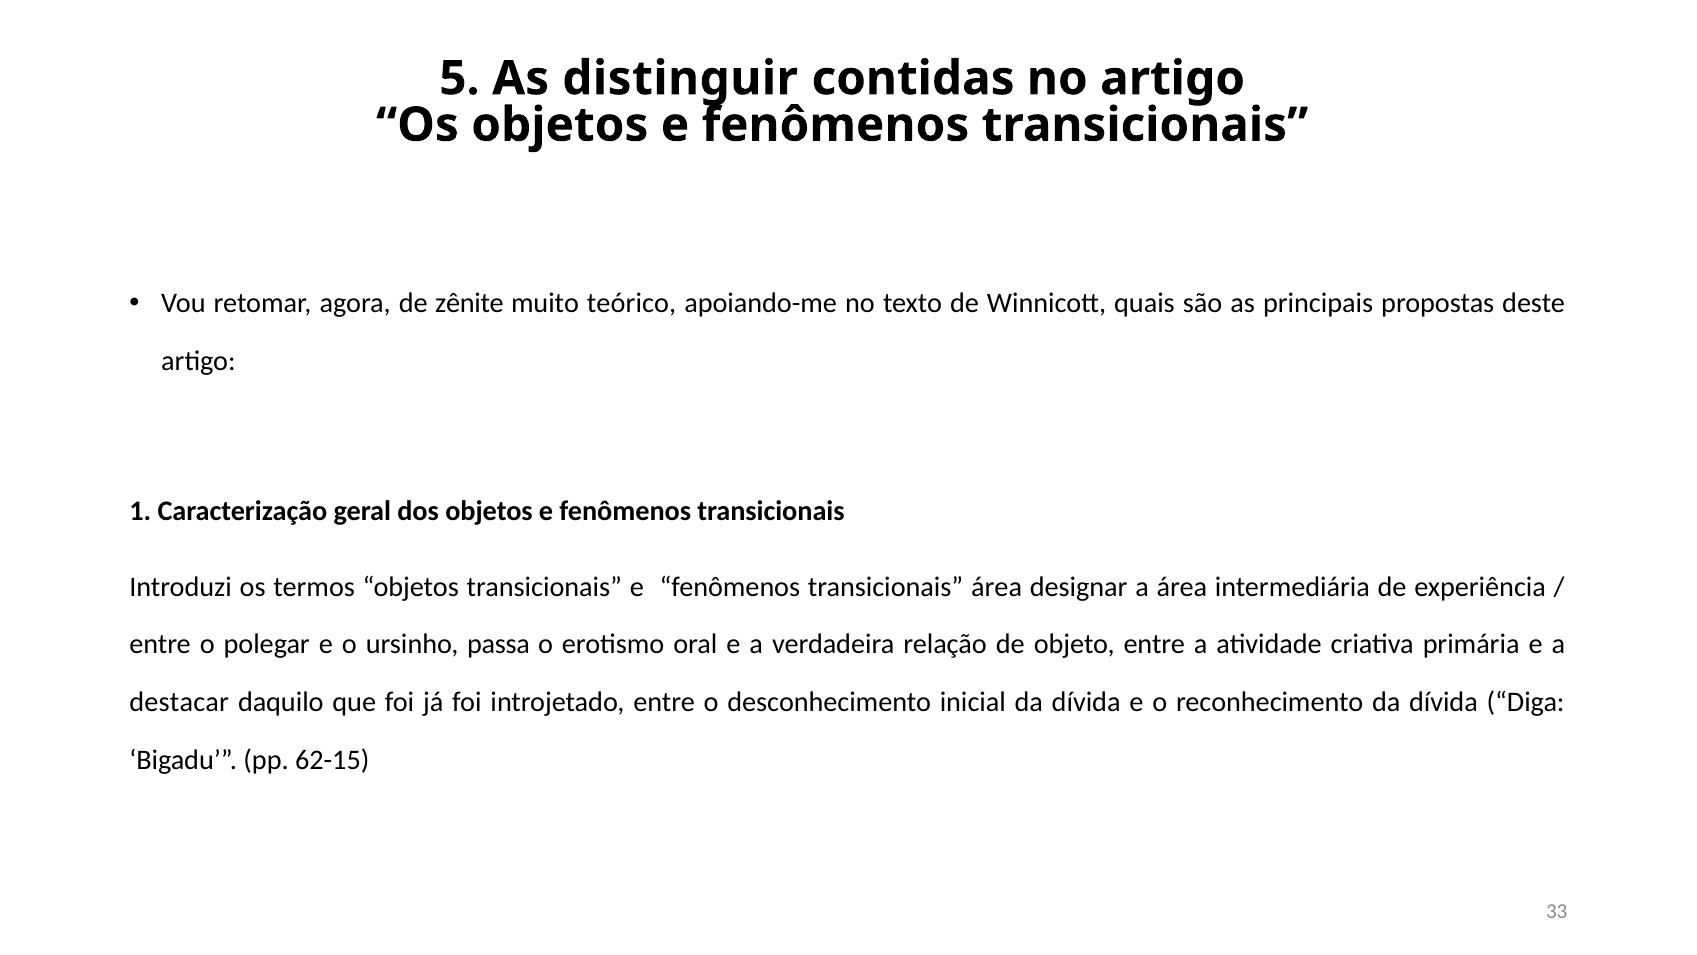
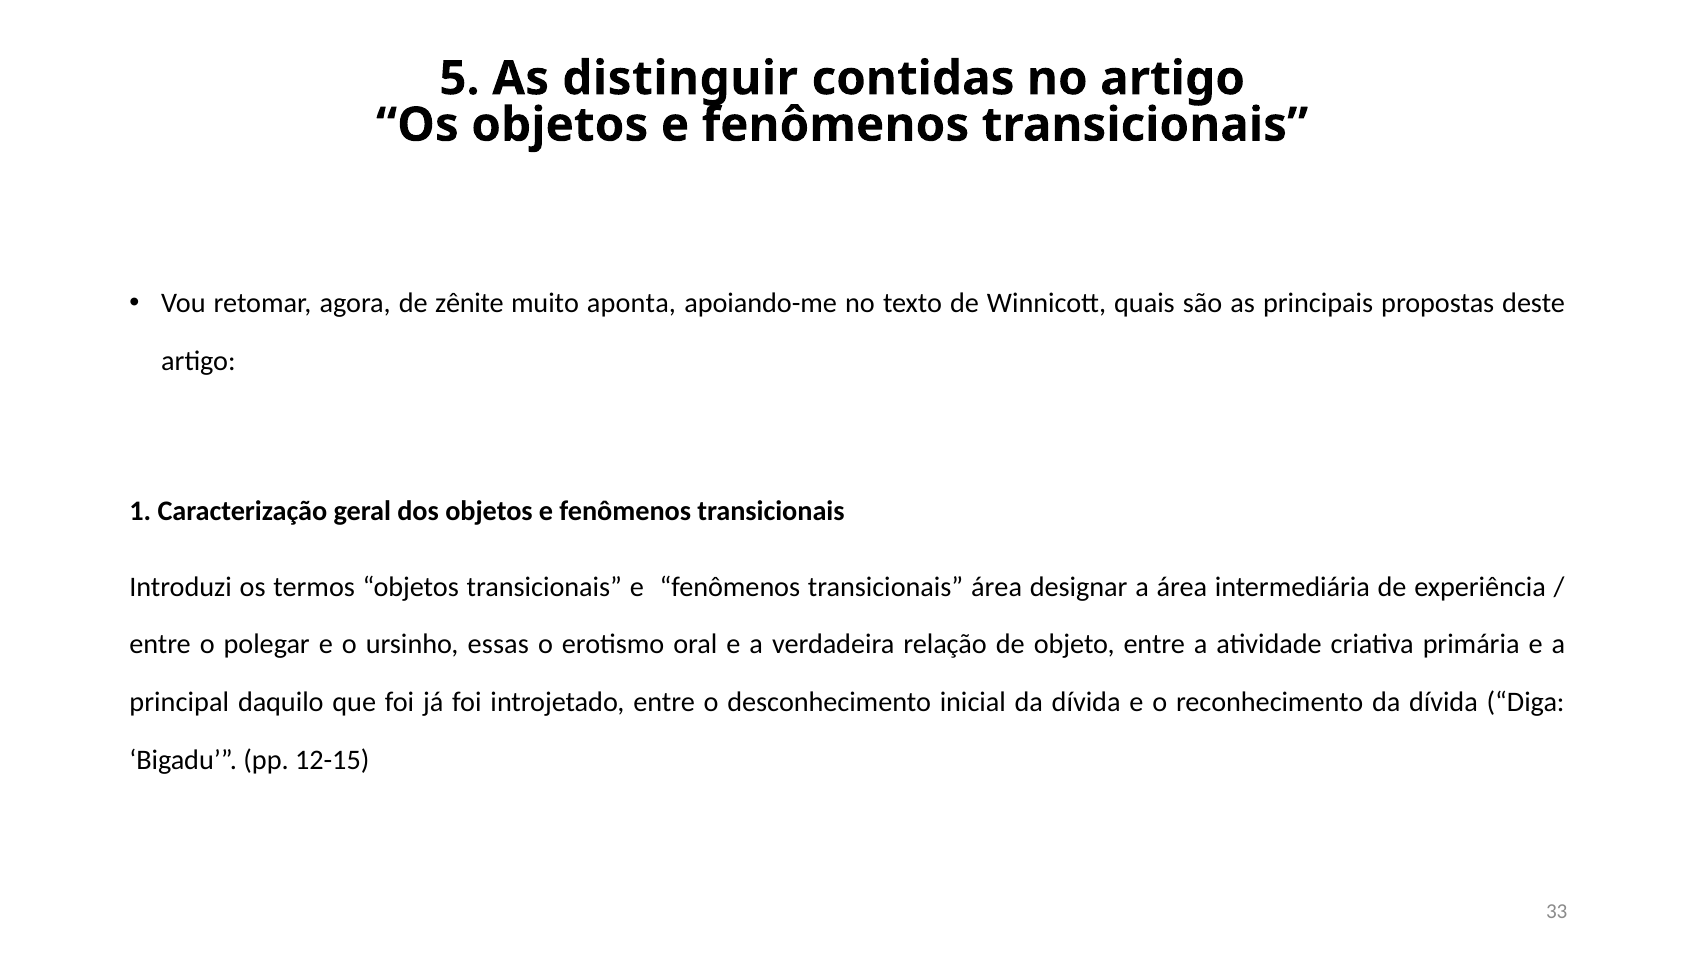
teórico: teórico -> aponta (631, 303)
passa: passa -> essas (498, 644)
destacar: destacar -> principal (179, 702)
62-15: 62-15 -> 12-15 (332, 760)
